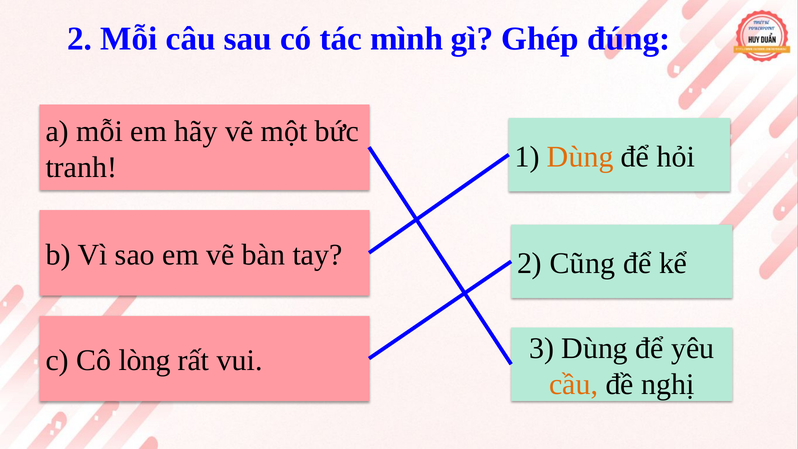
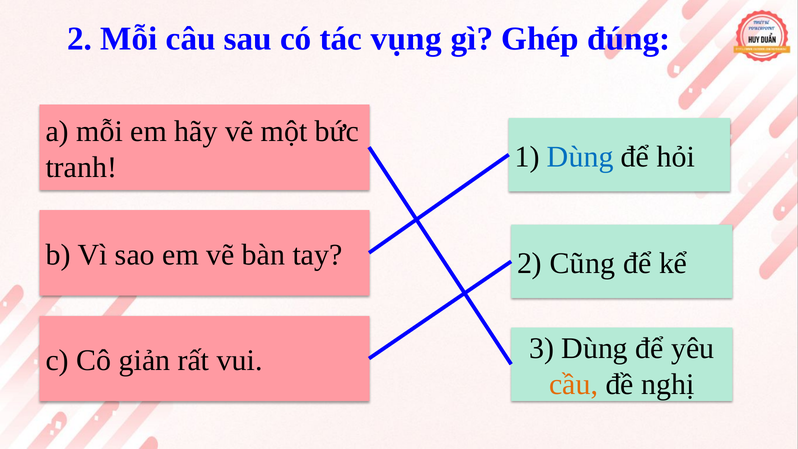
mình: mình -> vụng (406, 39)
Dùng colour: orange -> blue (580, 157)
lòng: lòng -> giản (145, 361)
